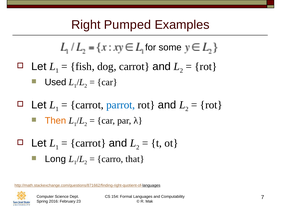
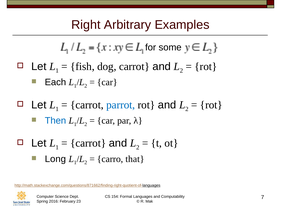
Pumped: Pumped -> Arbitrary (128, 25)
Used: Used -> Each (55, 82)
Then colour: orange -> blue (55, 120)
